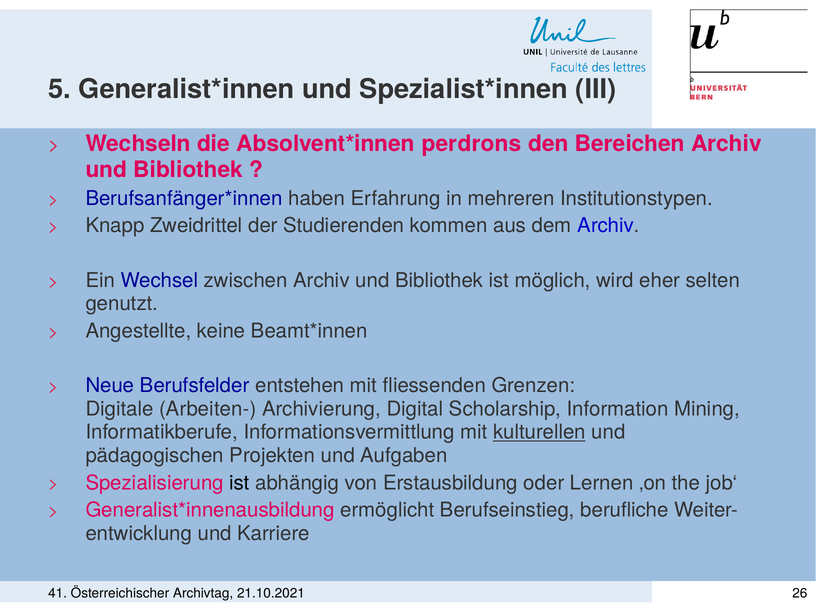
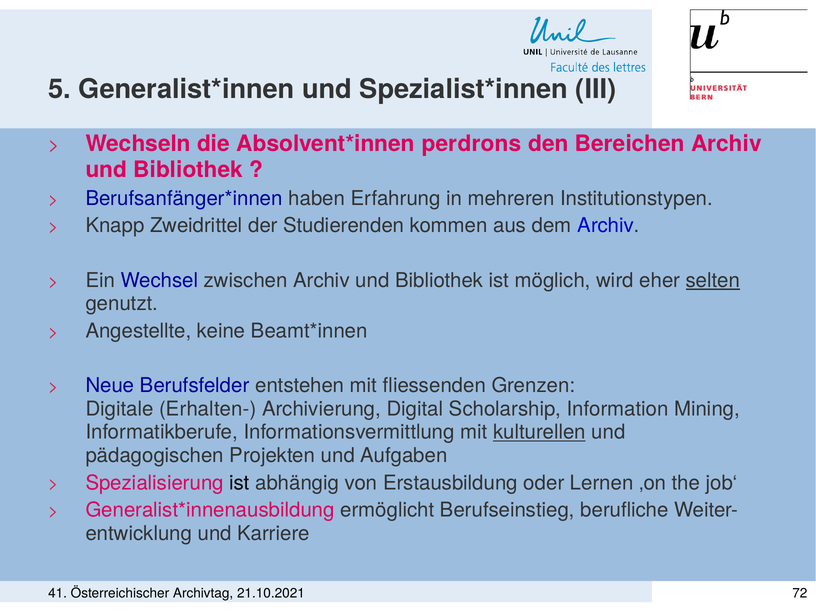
selten underline: none -> present (713, 280)
Arbeiten-: Arbeiten- -> Erhalten- (208, 409)
26: 26 -> 72 (800, 593)
